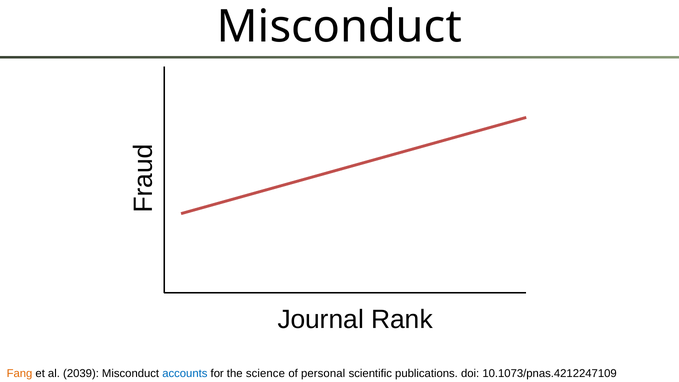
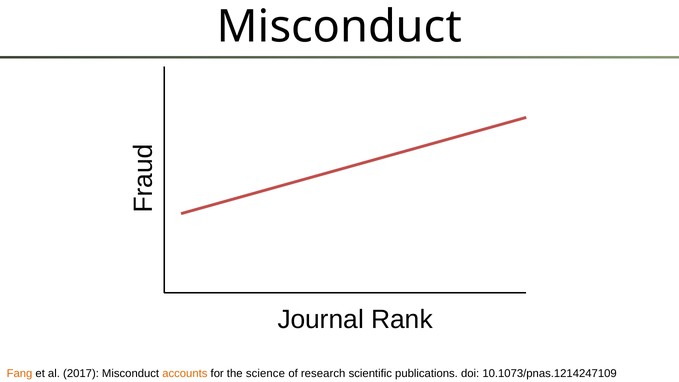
2039: 2039 -> 2017 (81, 374)
accounts colour: blue -> orange (185, 374)
personal: personal -> research (323, 374)
10.1073/pnas.4212247109: 10.1073/pnas.4212247109 -> 10.1073/pnas.1214247109 (550, 374)
